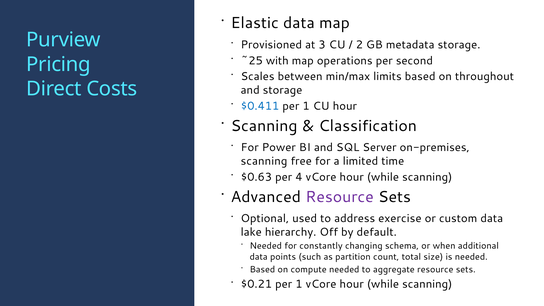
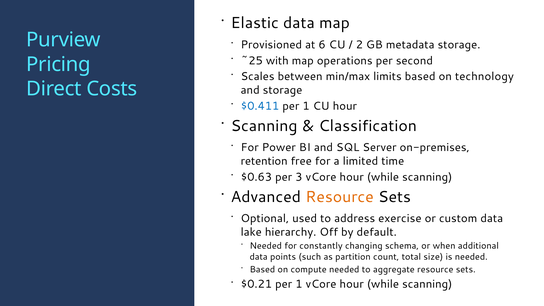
3: 3 -> 6 (322, 45)
throughout: throughout -> technology (484, 76)
scanning: scanning -> retention (264, 161)
4: 4 -> 3 (299, 177)
Resource colour: purple -> orange (339, 197)
